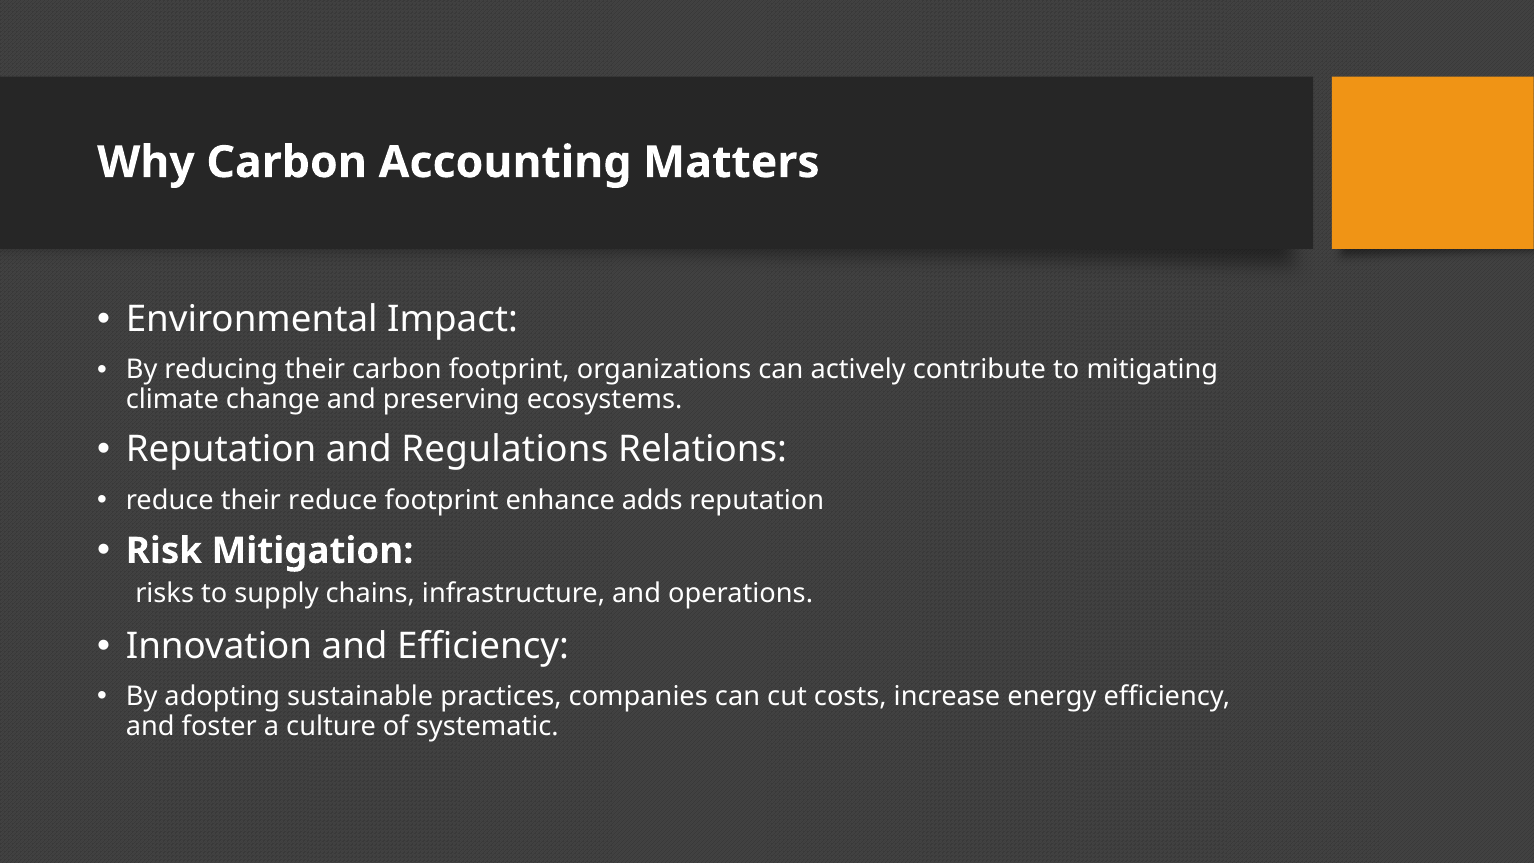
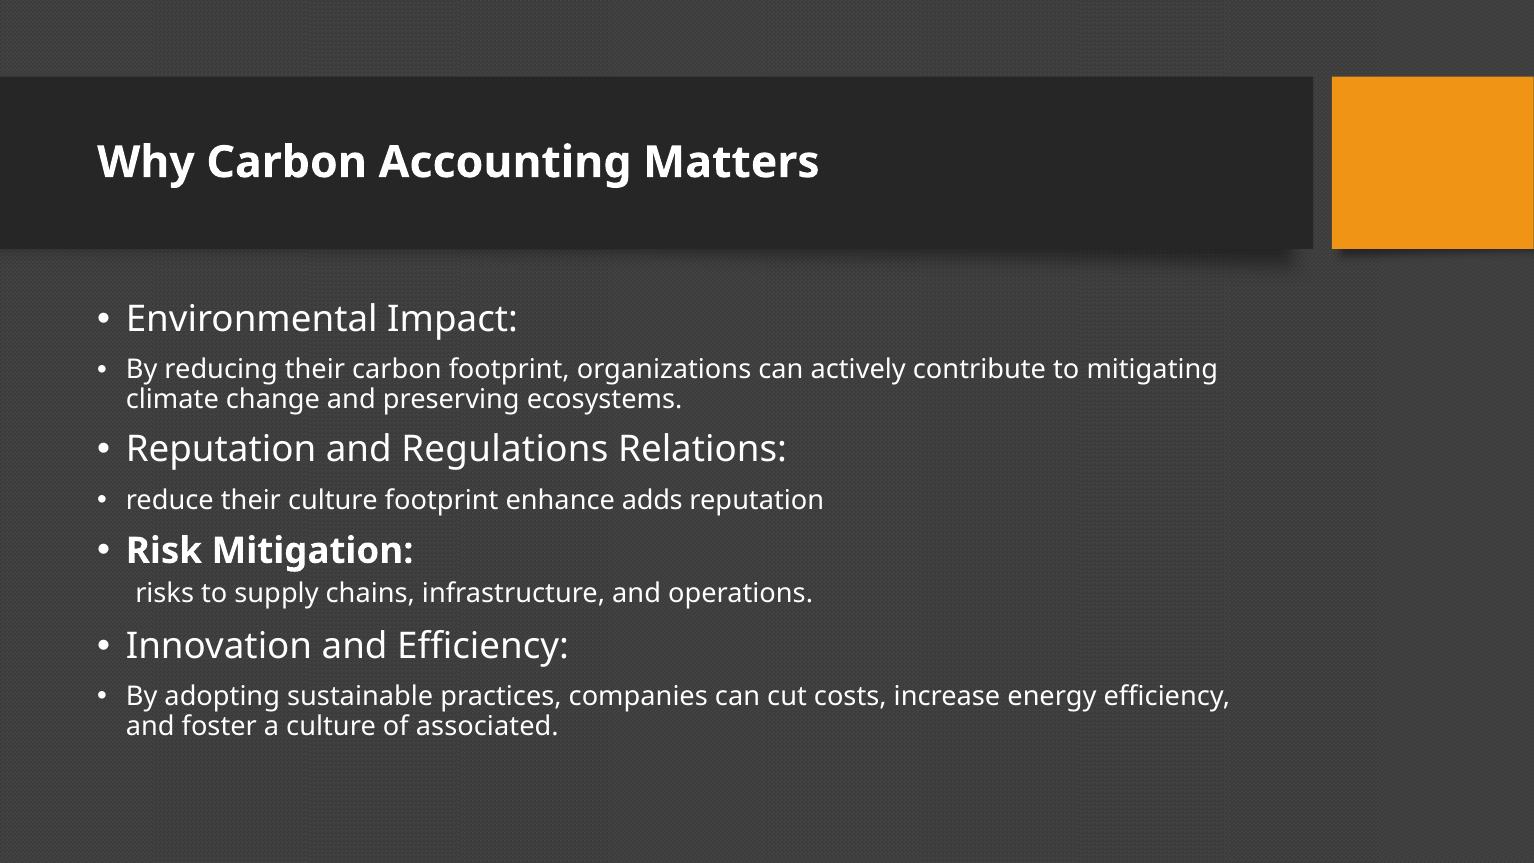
their reduce: reduce -> culture (333, 500)
systematic: systematic -> associated (487, 726)
